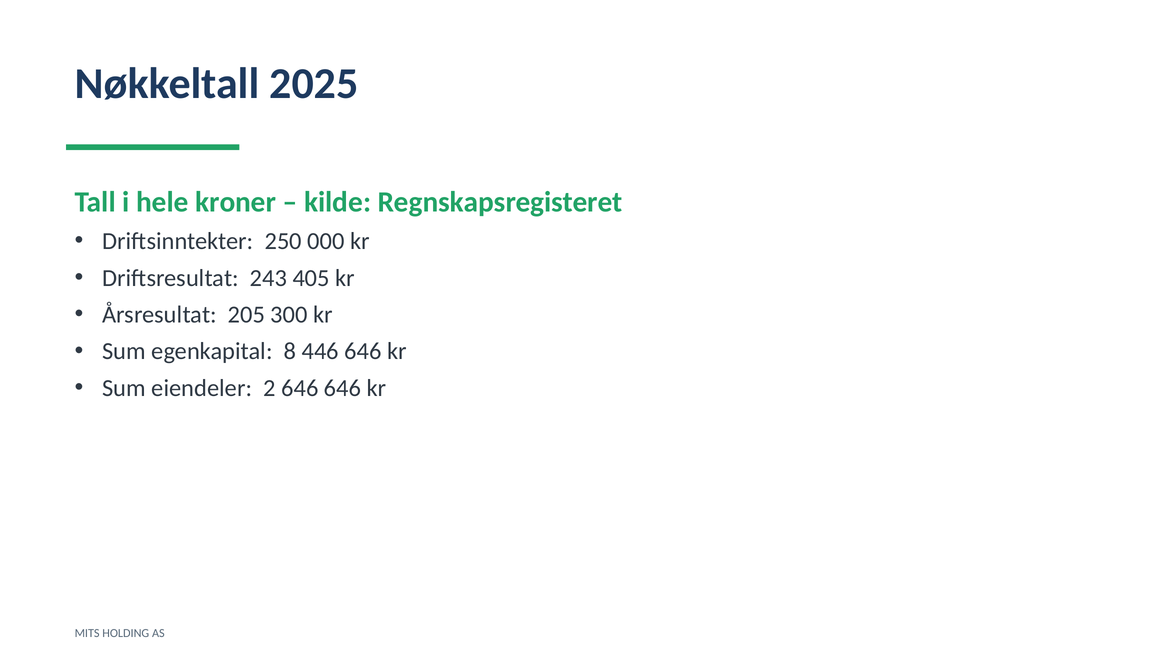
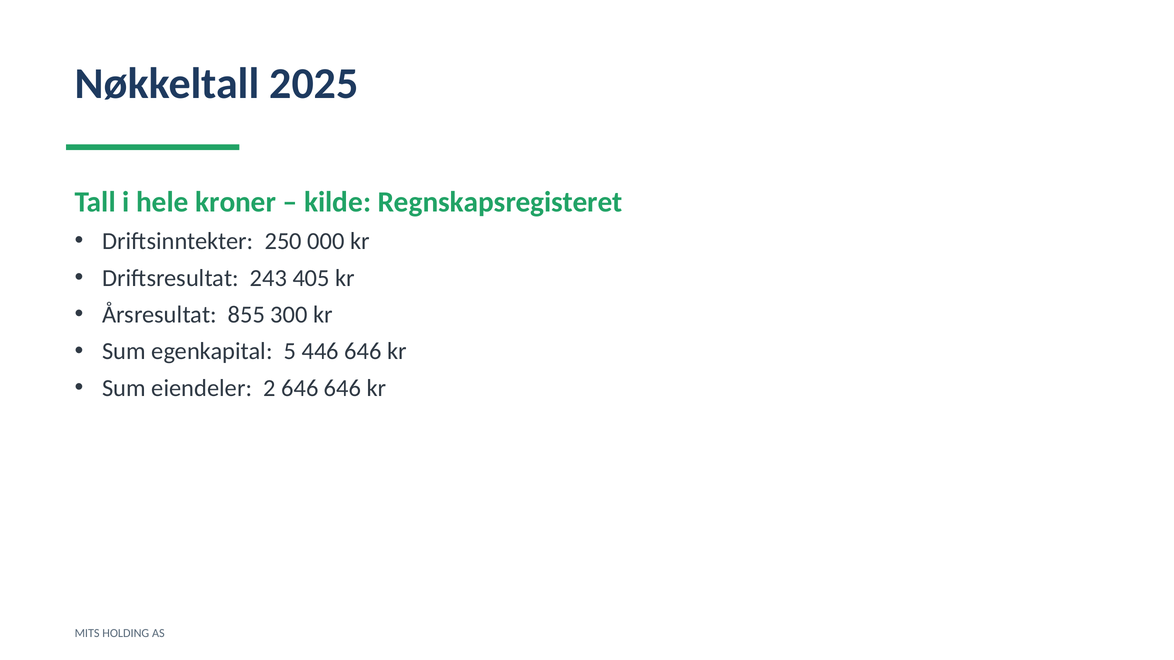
205: 205 -> 855 (246, 315)
8: 8 -> 5 (290, 352)
